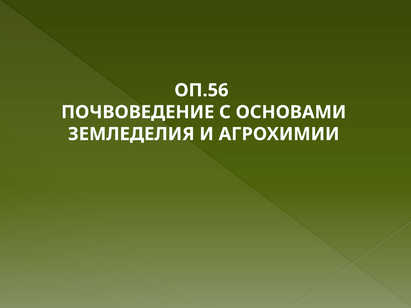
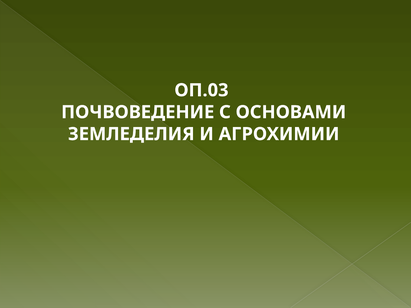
ОП.56: ОП.56 -> ОП.03 (201, 90)
